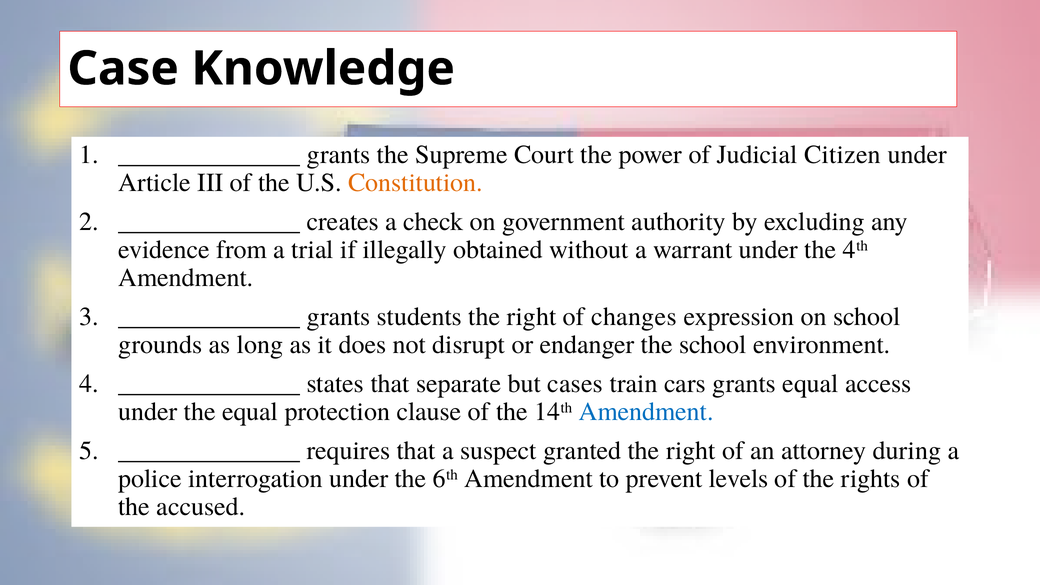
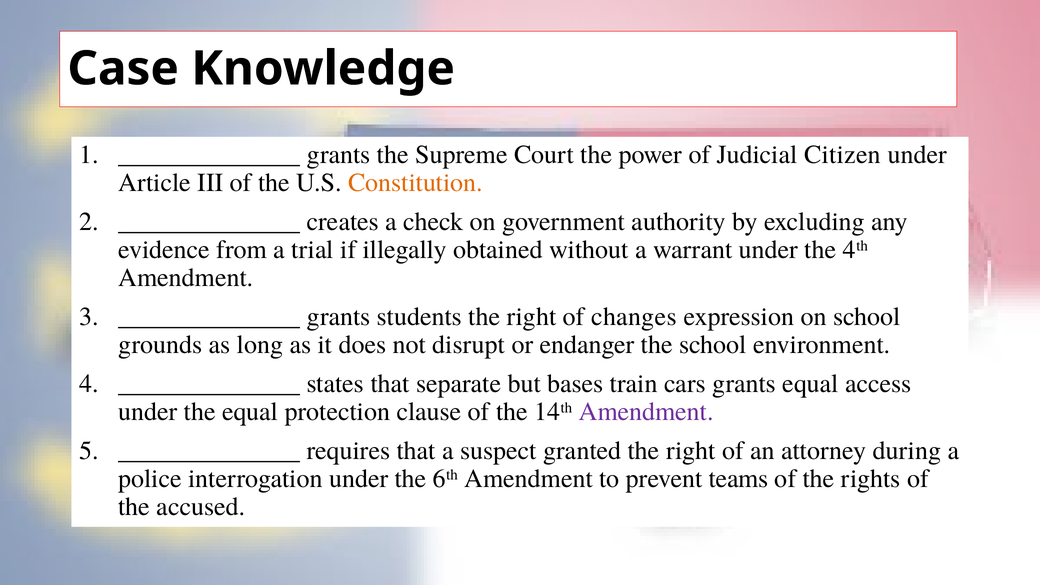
cases: cases -> bases (575, 384)
Amendment colour: blue -> purple (646, 412)
levels: levels -> teams (739, 479)
